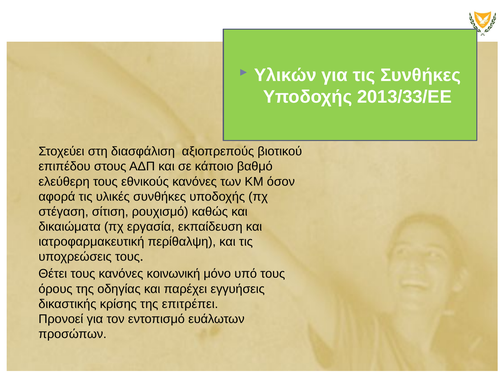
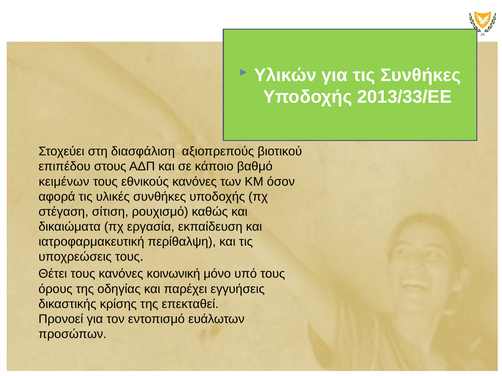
ελεύθερη: ελεύθερη -> κειμένων (64, 182)
επιτρέπει: επιτρέπει -> επεκταθεί (190, 304)
